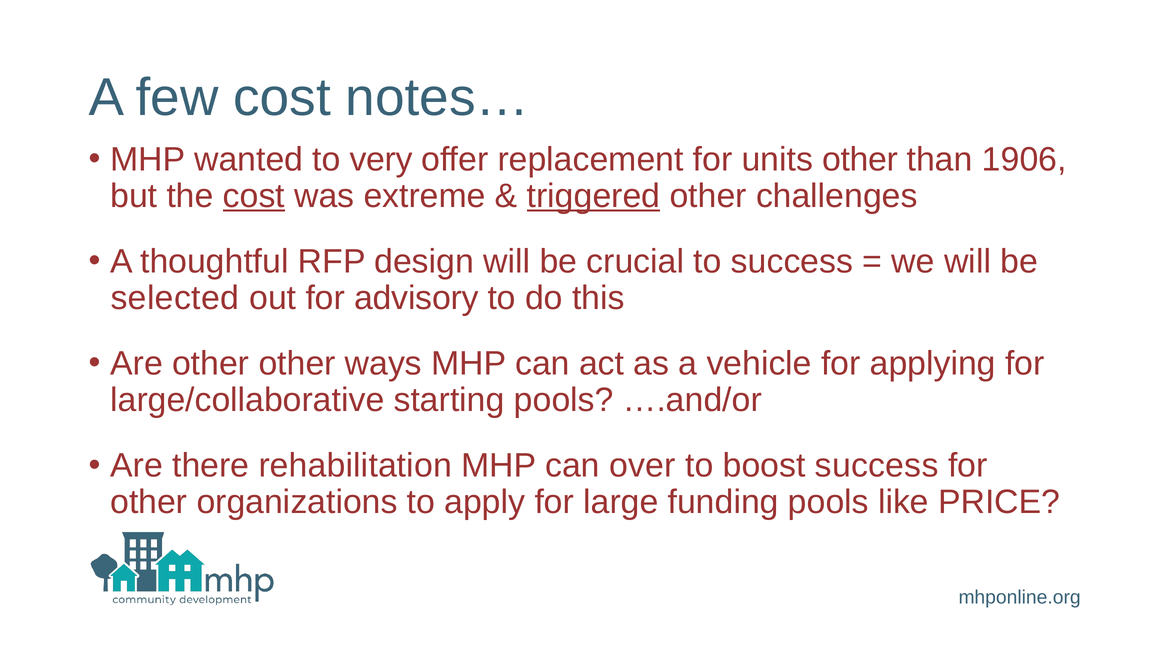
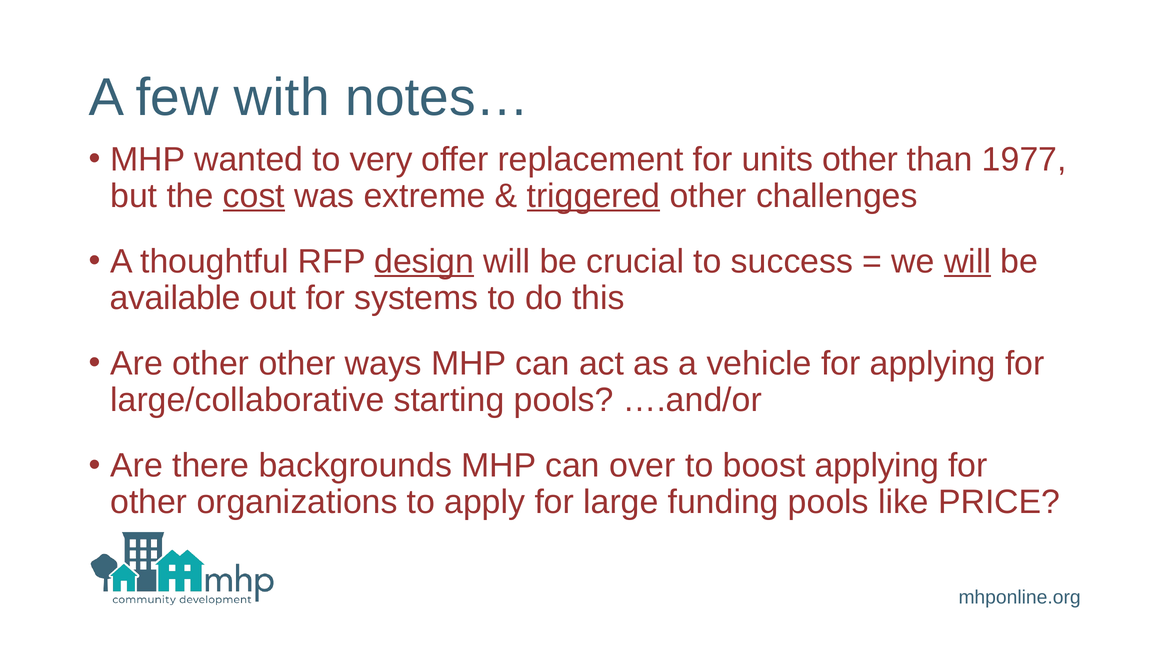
few cost: cost -> with (282, 98)
1906: 1906 -> 1977 (1024, 160)
design underline: none -> present (424, 262)
will underline: none -> present (968, 262)
selected: selected -> available (175, 298)
advisory: advisory -> systems (416, 298)
rehabilitation: rehabilitation -> backgrounds (355, 466)
boost success: success -> applying (877, 466)
